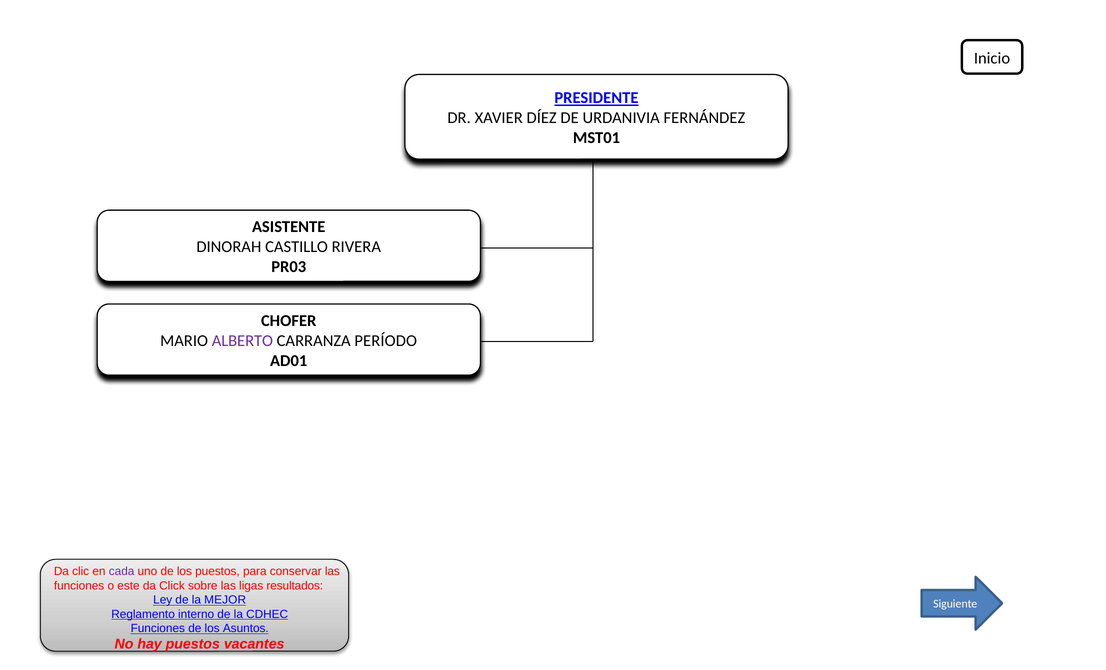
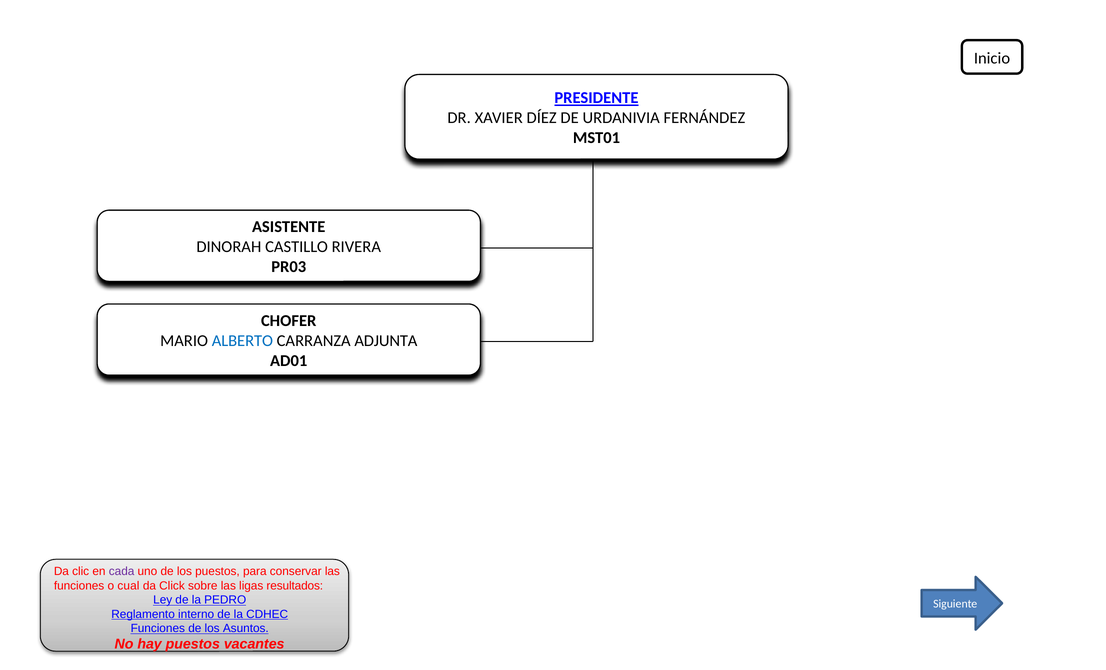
ALBERTO colour: purple -> blue (242, 341)
PERÍODO: PERÍODO -> ADJUNTA (386, 341)
este: este -> cual (128, 586)
MEJOR: MEJOR -> PEDRO (225, 600)
